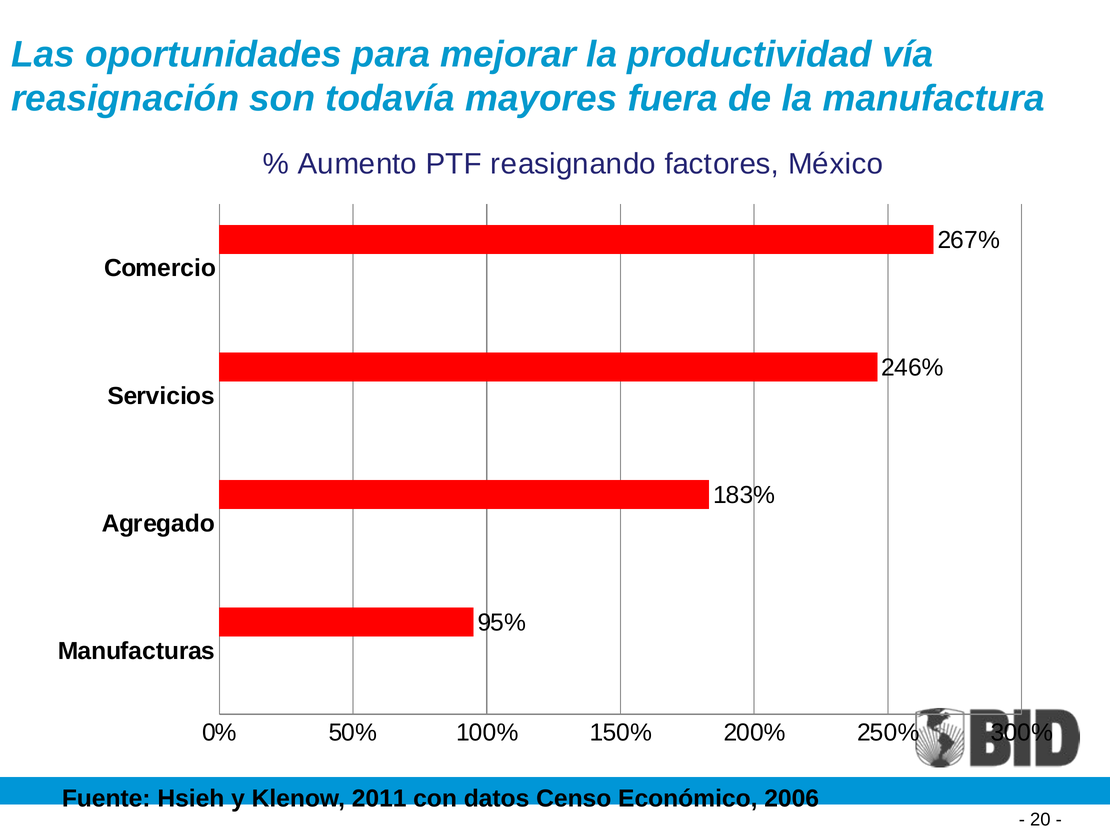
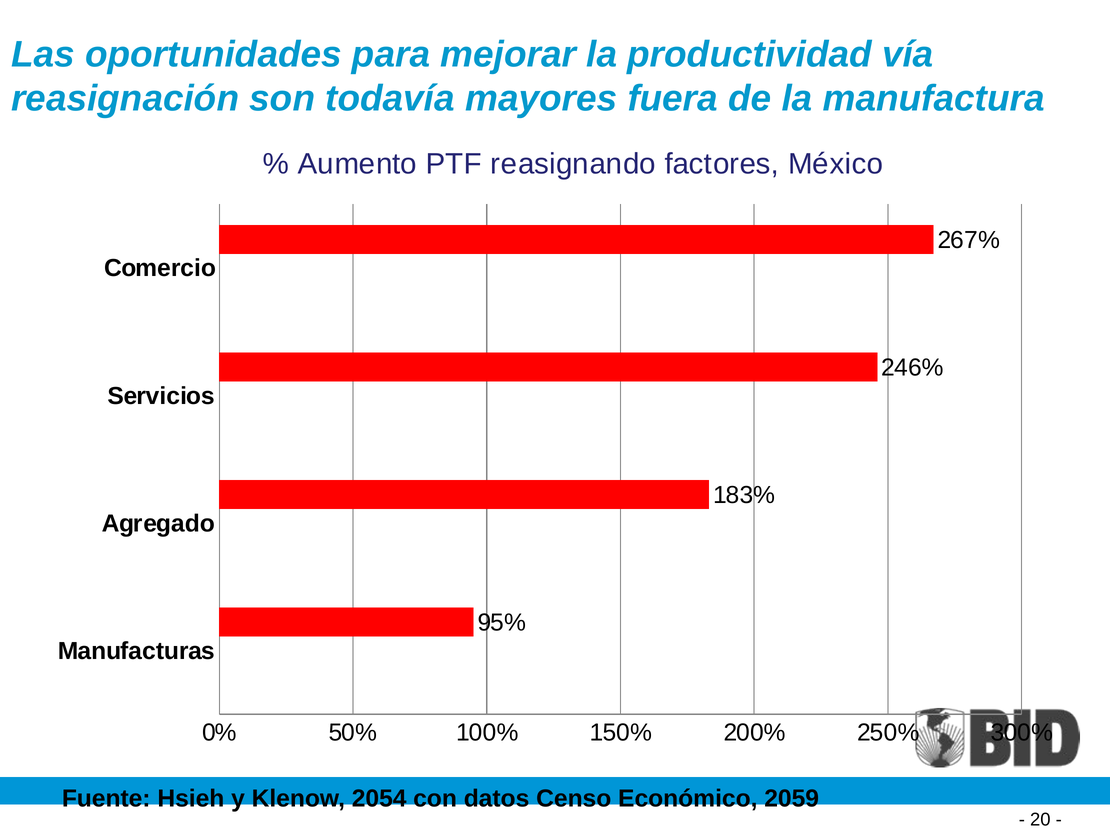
2011: 2011 -> 2054 (379, 799)
2006: 2006 -> 2059 (792, 799)
